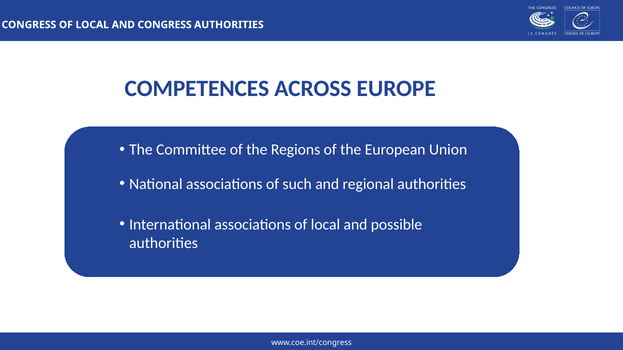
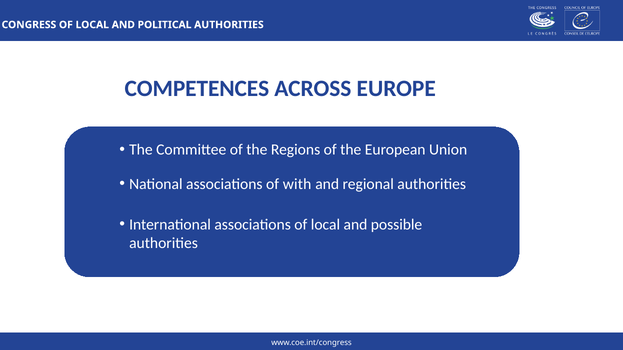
AND CONGRESS: CONGRESS -> POLITICAL (165, 25)
such: such -> with (297, 184)
